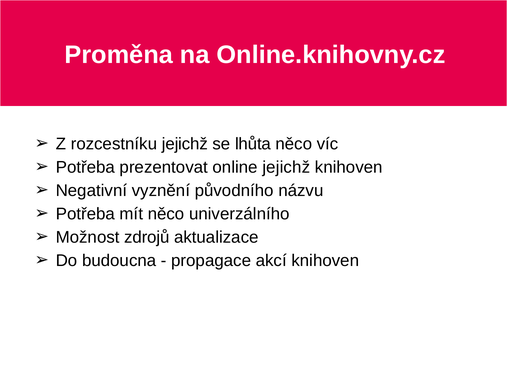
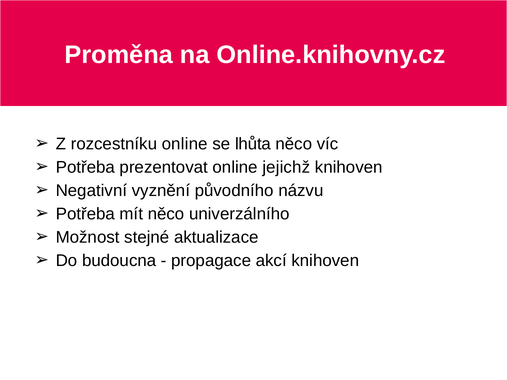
rozcestníku jejichž: jejichž -> online (185, 144)
zdrojů: zdrojů -> stejné (147, 237)
